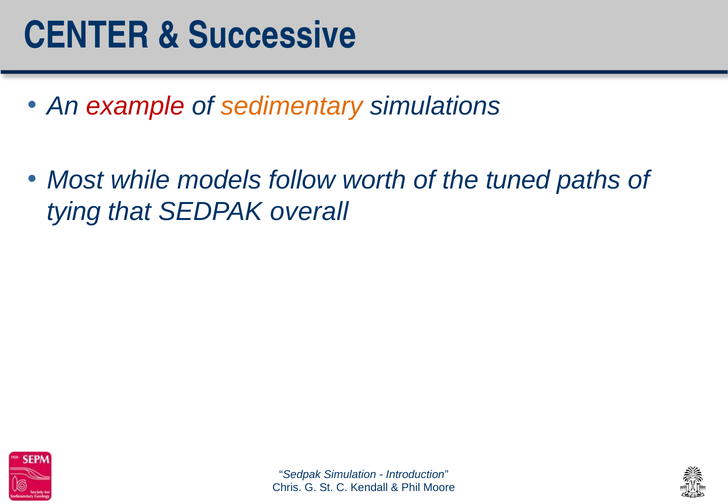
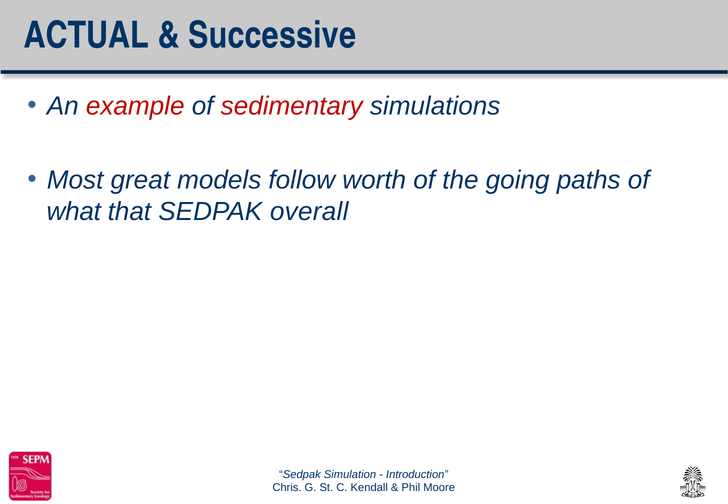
CENTER: CENTER -> ACTUAL (86, 35)
sedimentary colour: orange -> red (292, 106)
while: while -> great (140, 180)
tuned: tuned -> going (518, 180)
tying: tying -> what (74, 211)
